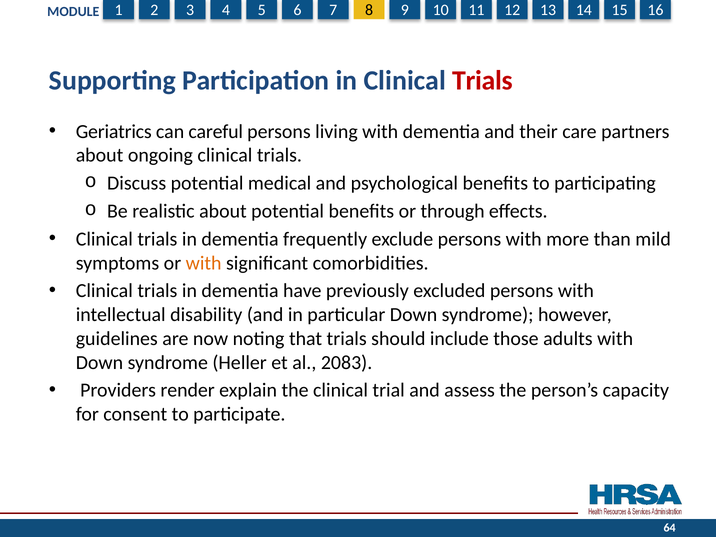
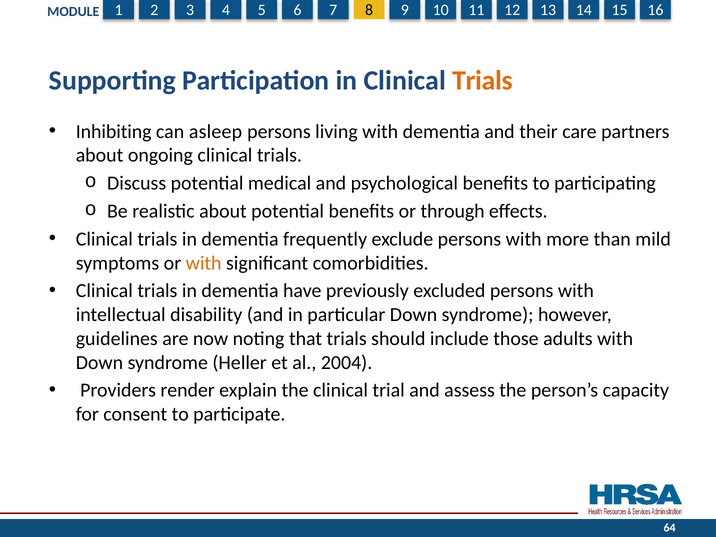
Trials colour: red -> orange (483, 81)
Geriatrics: Geriatrics -> Inhibiting (114, 132)
careful: careful -> asleep (216, 132)
2083: 2083 -> 2004 (347, 363)
